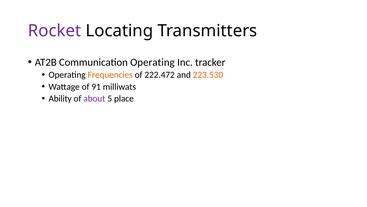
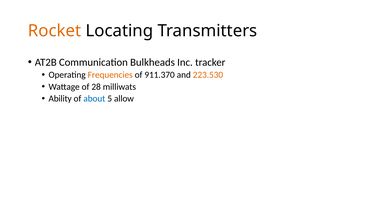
Rocket colour: purple -> orange (55, 31)
Communication Operating: Operating -> Bulkheads (152, 62)
222.472: 222.472 -> 911.370 (160, 75)
91: 91 -> 28 (96, 87)
about colour: purple -> blue (94, 98)
place: place -> allow (124, 98)
